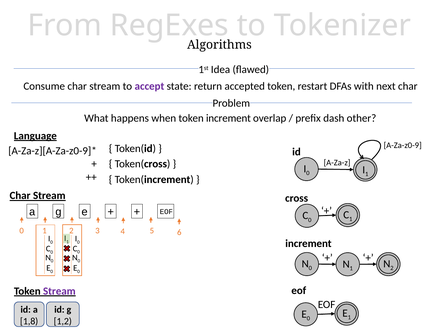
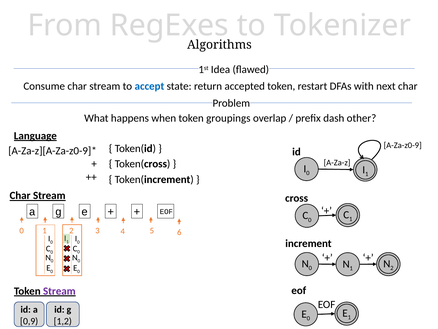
accept colour: purple -> blue (149, 86)
token increment: increment -> groupings (228, 118)
1,8: 1,8 -> 0,9 (29, 321)
